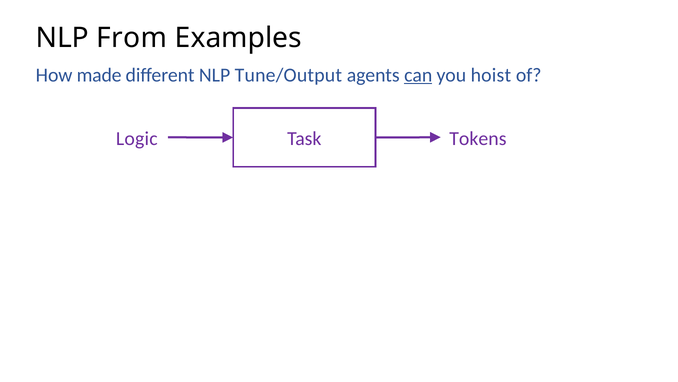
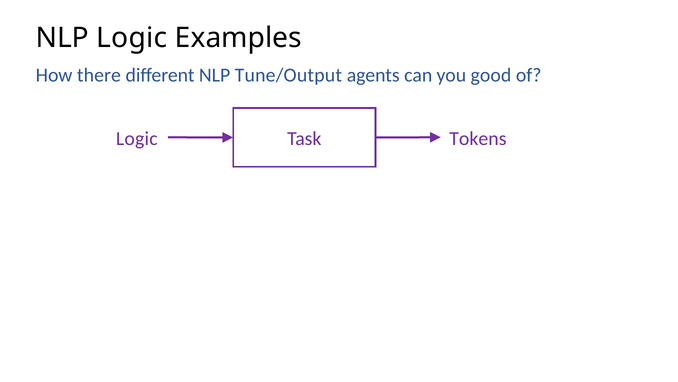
NLP From: From -> Logic (132, 38)
made: made -> there (99, 75)
can underline: present -> none (418, 75)
hoist: hoist -> good (491, 75)
